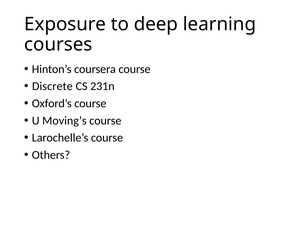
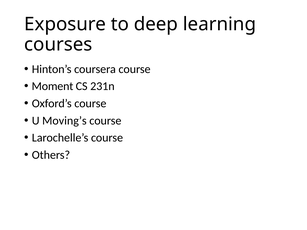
Discrete: Discrete -> Moment (52, 86)
